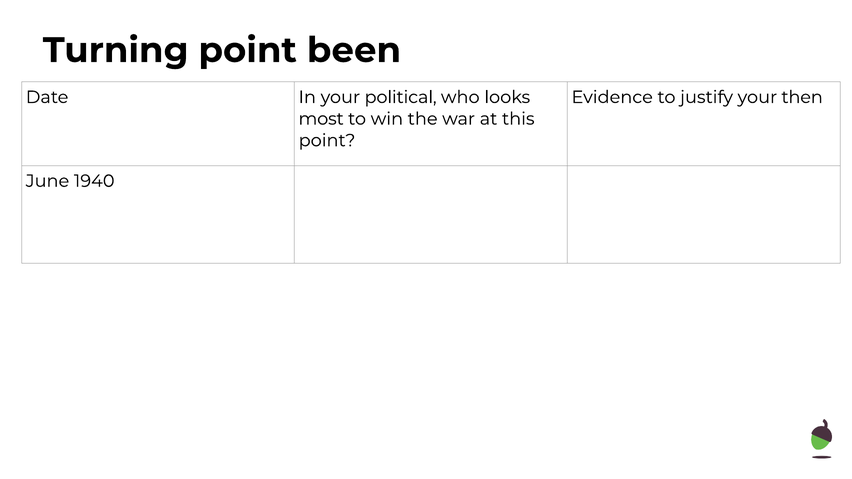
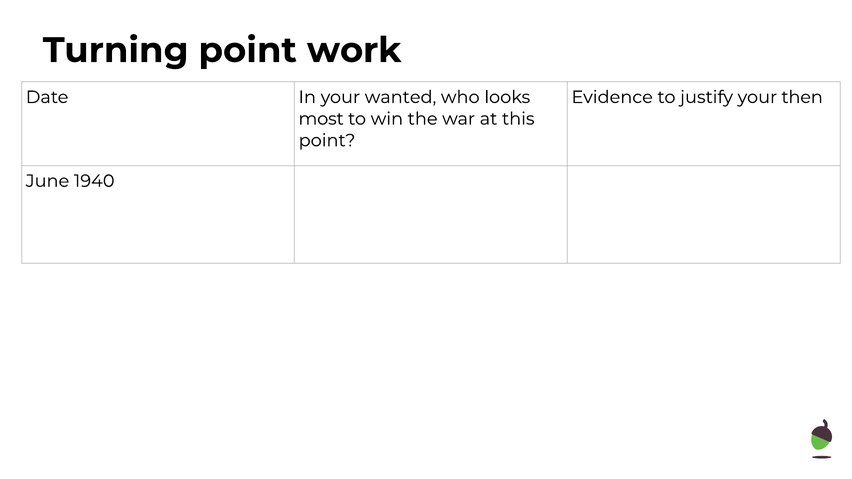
been: been -> work (354, 50)
political: political -> wanted (401, 97)
